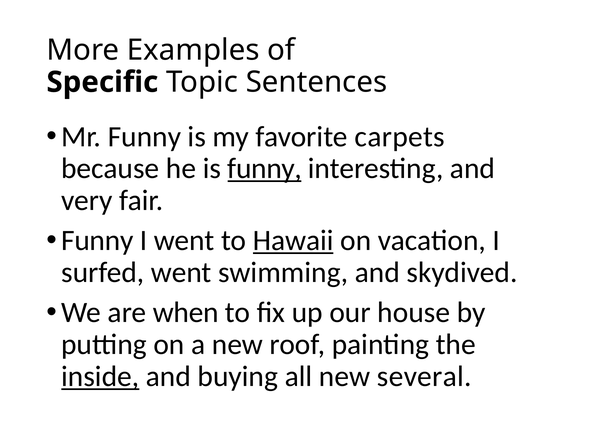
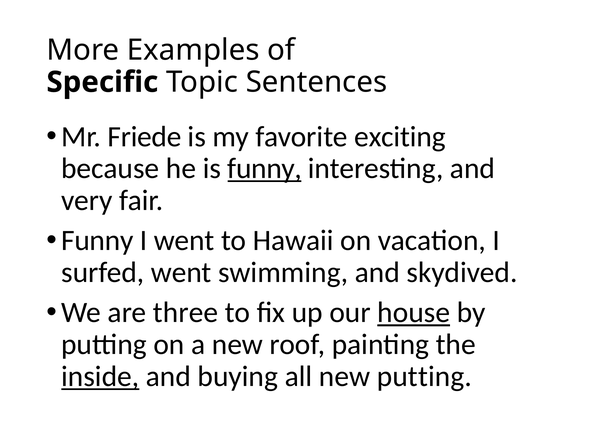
Mr Funny: Funny -> Friede (145, 136)
carpets: carpets -> exciting (400, 136)
Hawaii underline: present -> none (293, 240)
when: when -> three (186, 312)
house underline: none -> present (414, 312)
new several: several -> putting (424, 376)
